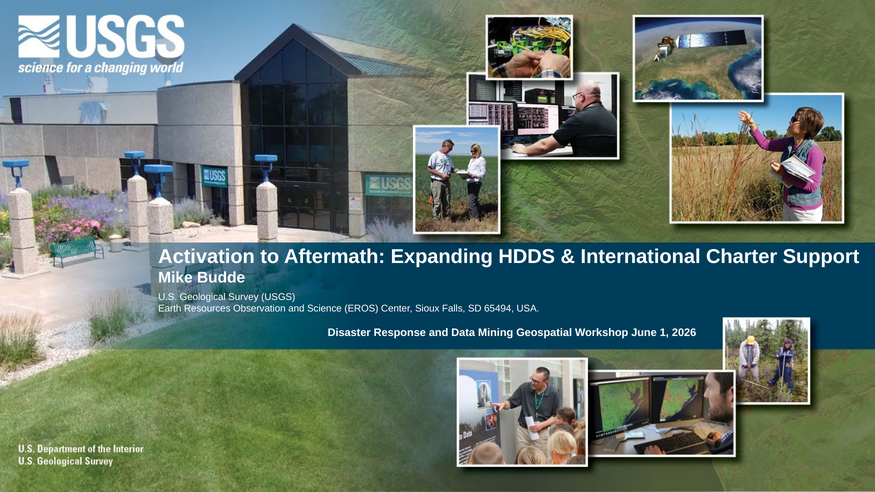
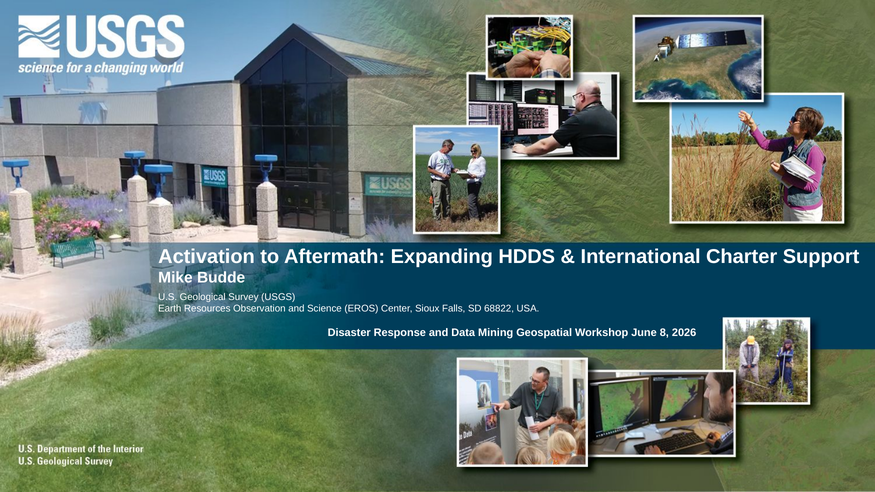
65494: 65494 -> 68822 (499, 309)
1: 1 -> 8 (664, 333)
